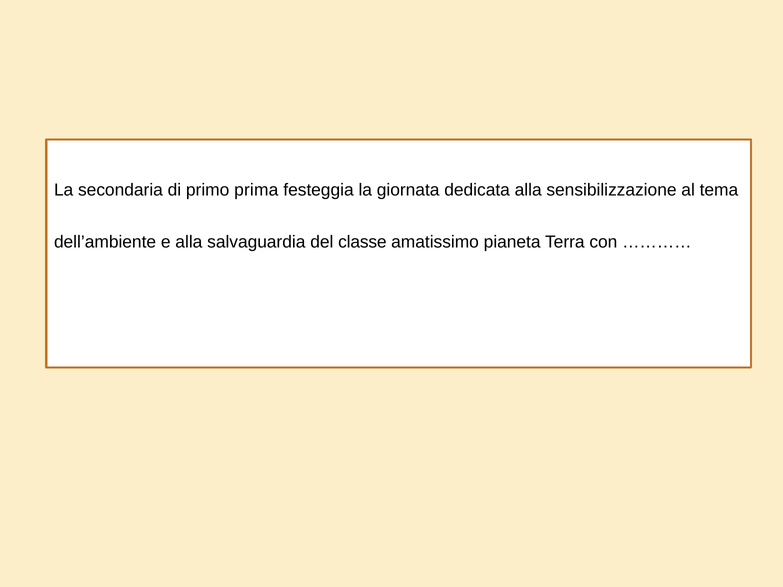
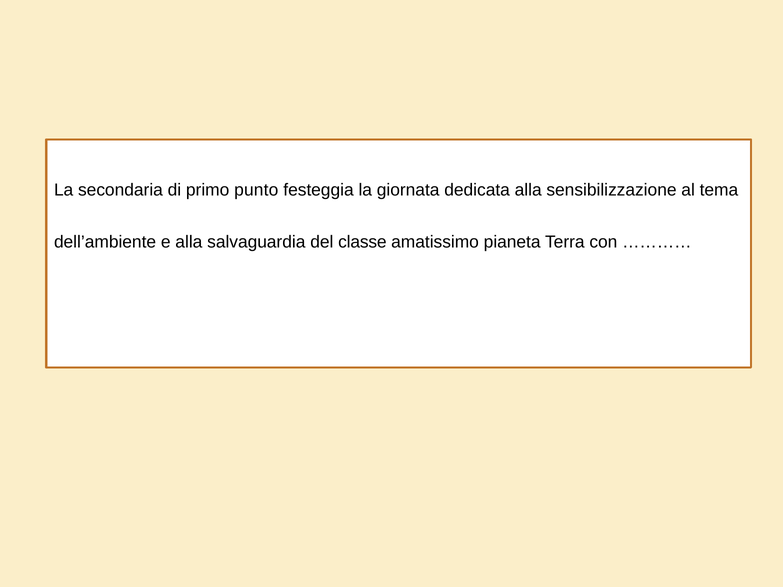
prima: prima -> punto (256, 190)
